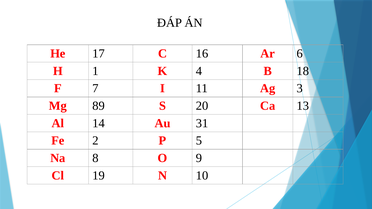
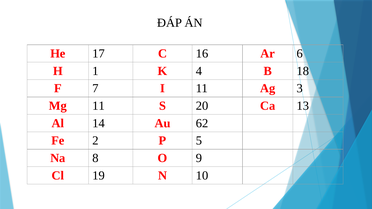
Mg 89: 89 -> 11 (99, 106)
31: 31 -> 62 (202, 123)
